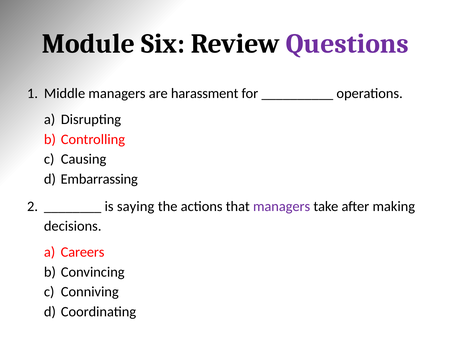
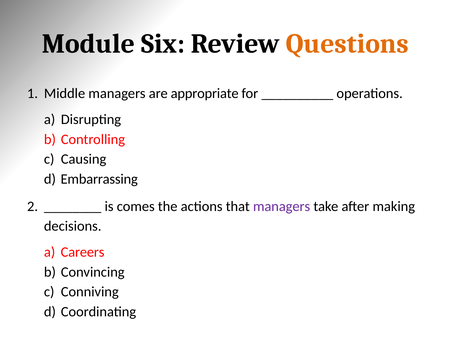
Questions colour: purple -> orange (347, 44)
harassment: harassment -> appropriate (205, 93)
saying: saying -> comes (136, 206)
